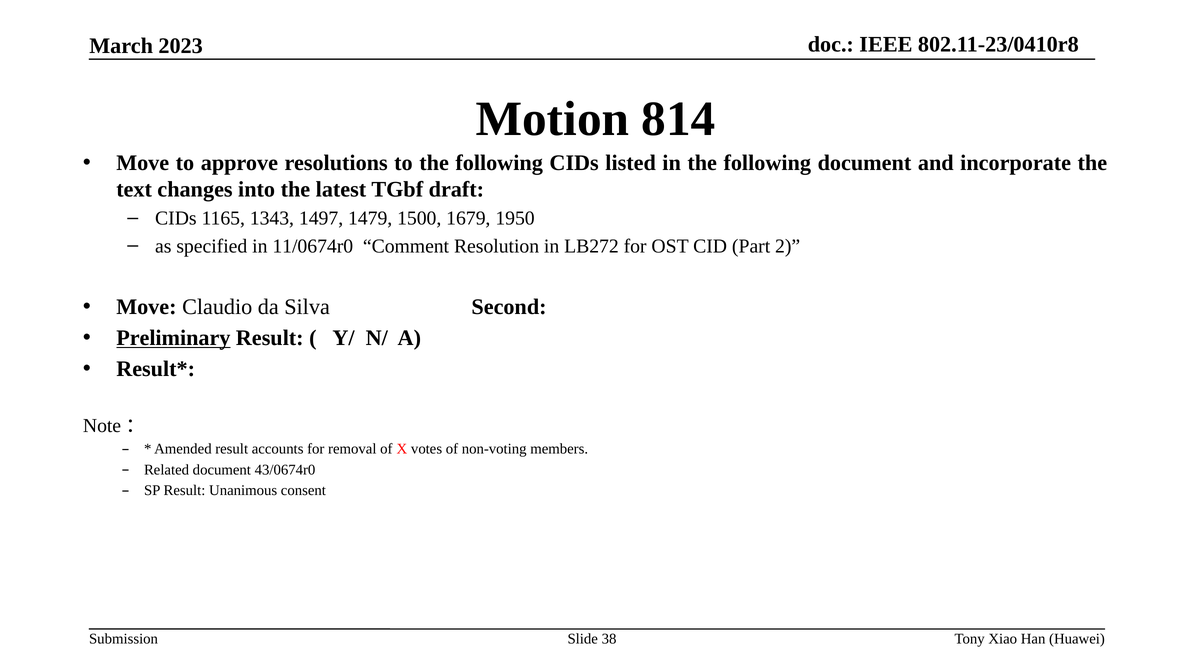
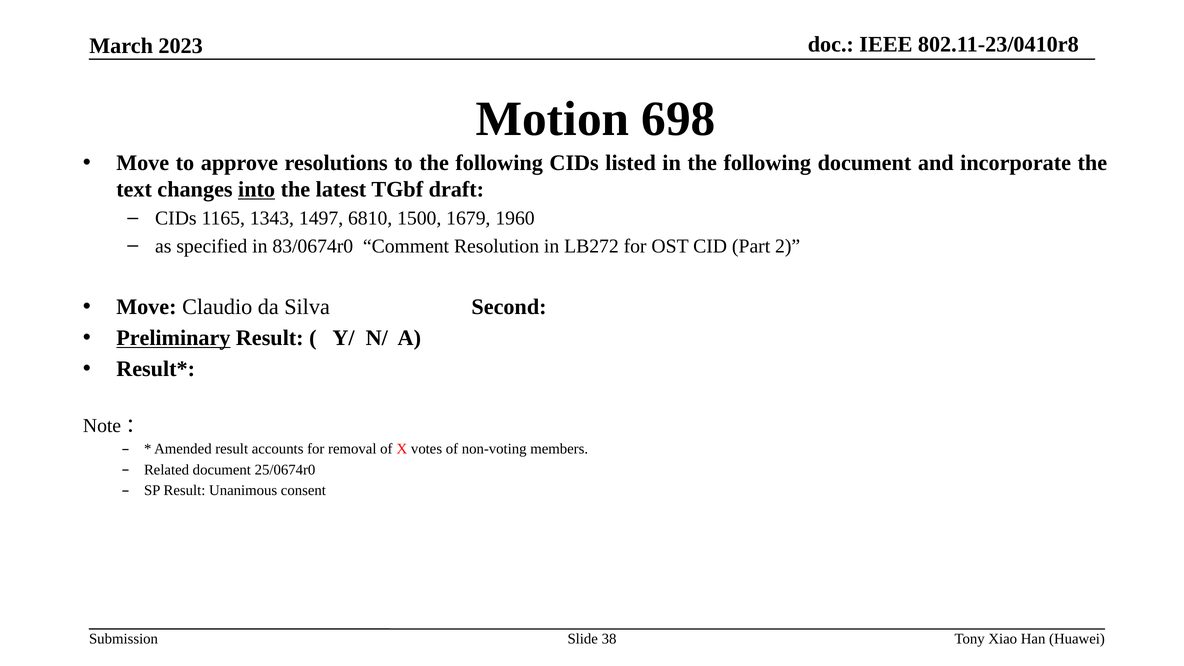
814: 814 -> 698 (678, 119)
into underline: none -> present (257, 190)
1479: 1479 -> 6810 (370, 218)
1950: 1950 -> 1960 (515, 218)
11/0674r0: 11/0674r0 -> 83/0674r0 (313, 246)
43/0674r0: 43/0674r0 -> 25/0674r0 (285, 470)
